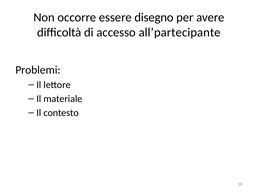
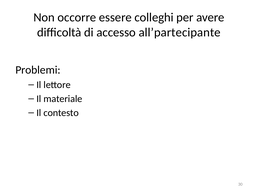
disegno: disegno -> colleghi (154, 17)
